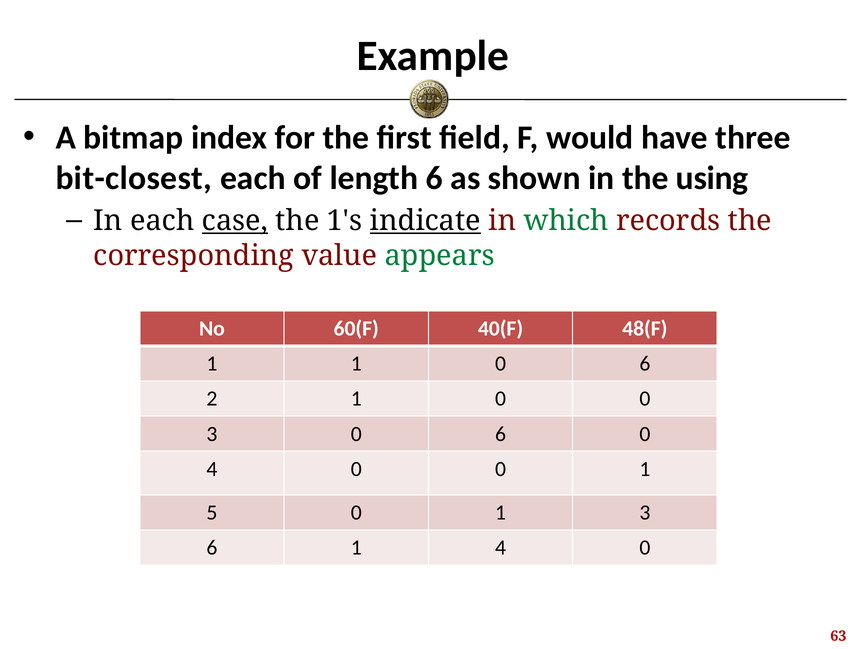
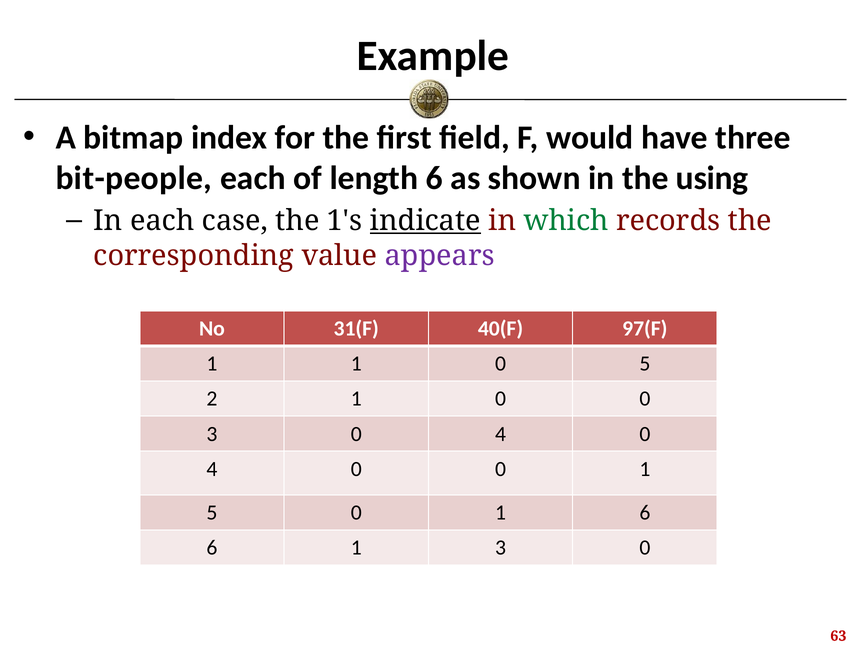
bit-closest: bit-closest -> bit-people (134, 178)
case underline: present -> none (235, 221)
appears colour: green -> purple (440, 256)
60(F: 60(F -> 31(F (356, 329)
48(F: 48(F -> 97(F (645, 329)
1 0 6: 6 -> 5 (645, 364)
3 0 6: 6 -> 4 (501, 434)
1 3: 3 -> 6 (645, 513)
1 4: 4 -> 3 (501, 548)
